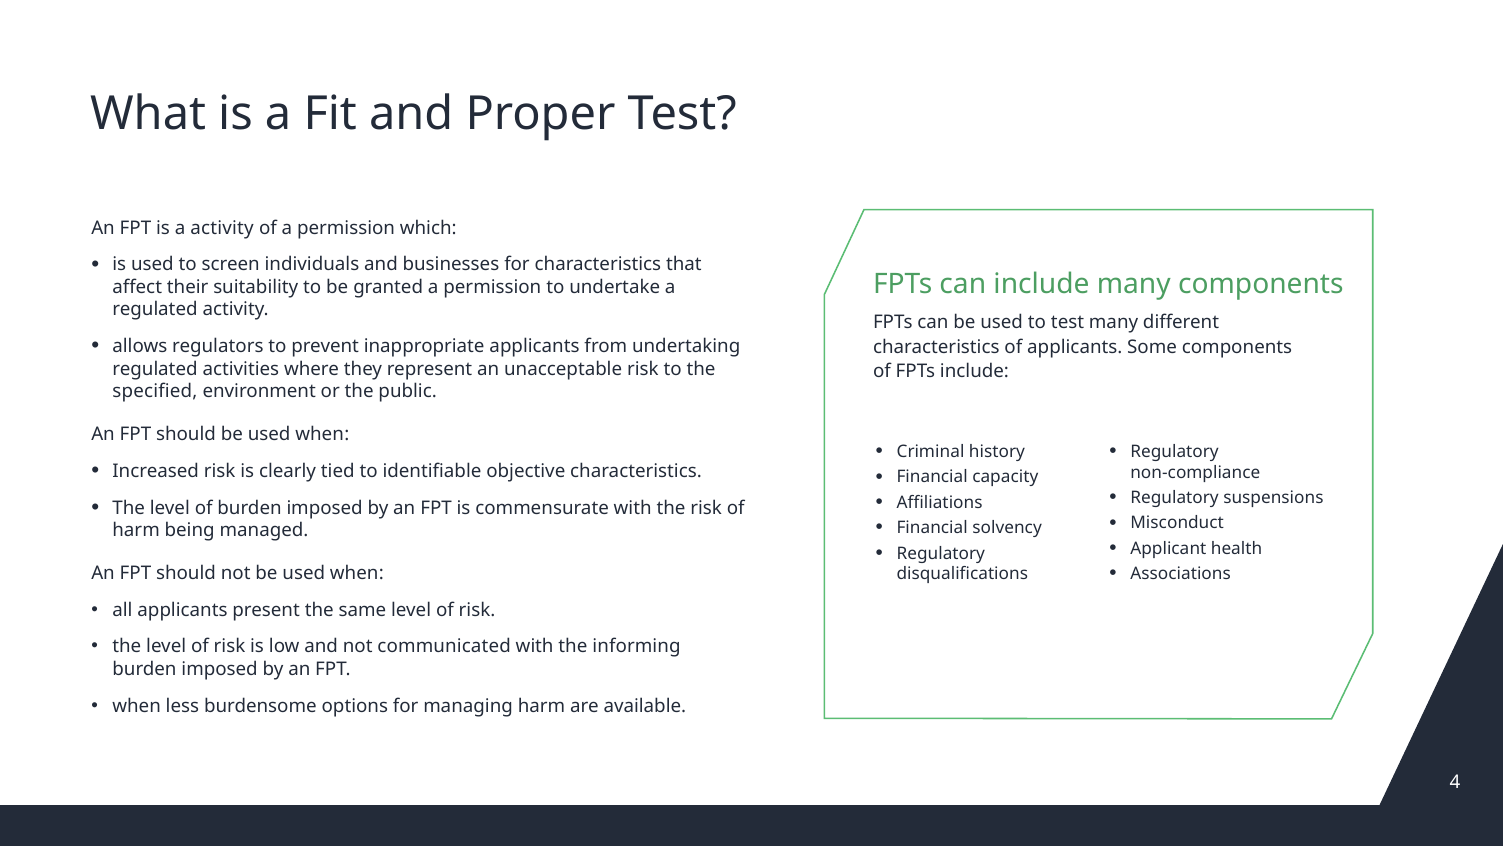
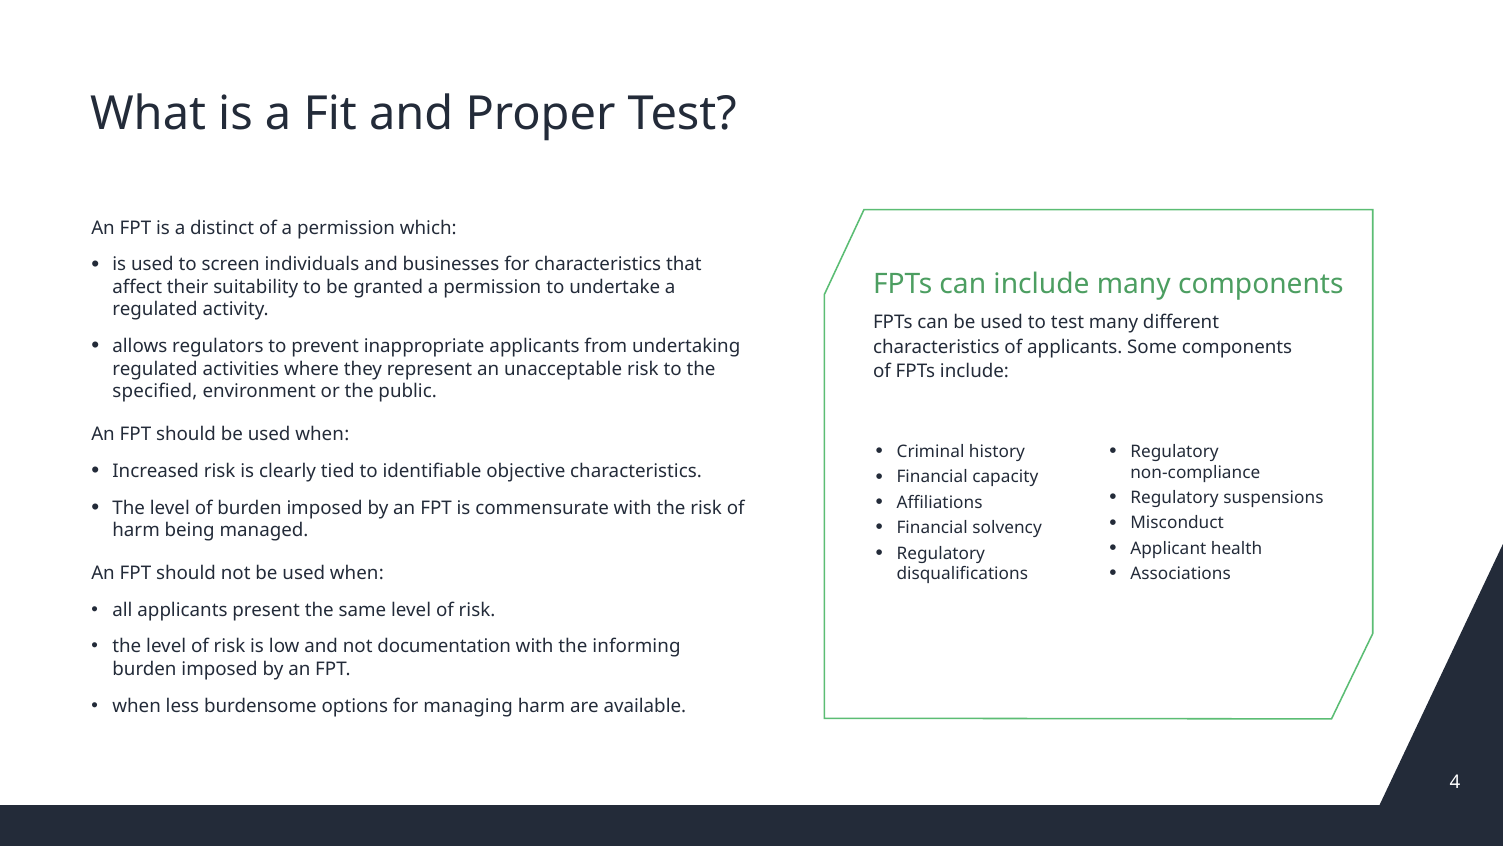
a activity: activity -> distinct (222, 228)
communicated: communicated -> documentation (444, 646)
